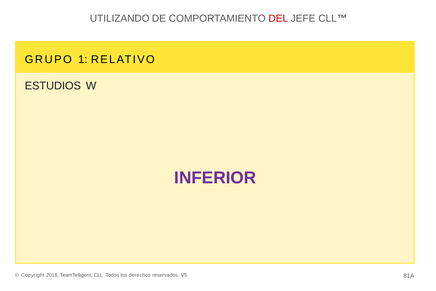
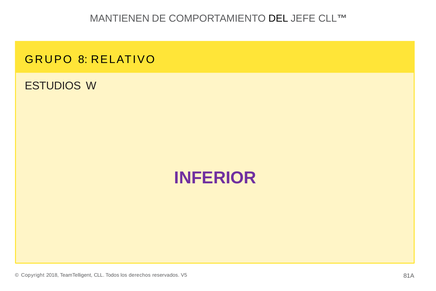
UTILIZANDO: UTILIZANDO -> MANTIENEN (120, 18)
DEL colour: red -> black (278, 18)
1: 1 -> 8 (83, 60)
